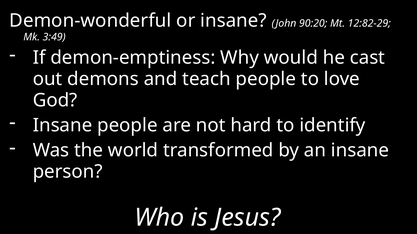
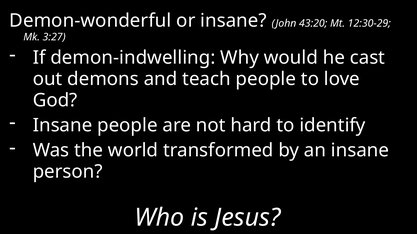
90:20: 90:20 -> 43:20 (313, 23)
12:82-29: 12:82-29 -> 12:30-29 (369, 23)
3:49: 3:49 -> 3:27 (54, 37)
demon-emptiness: demon-emptiness -> demon-indwelling (133, 58)
